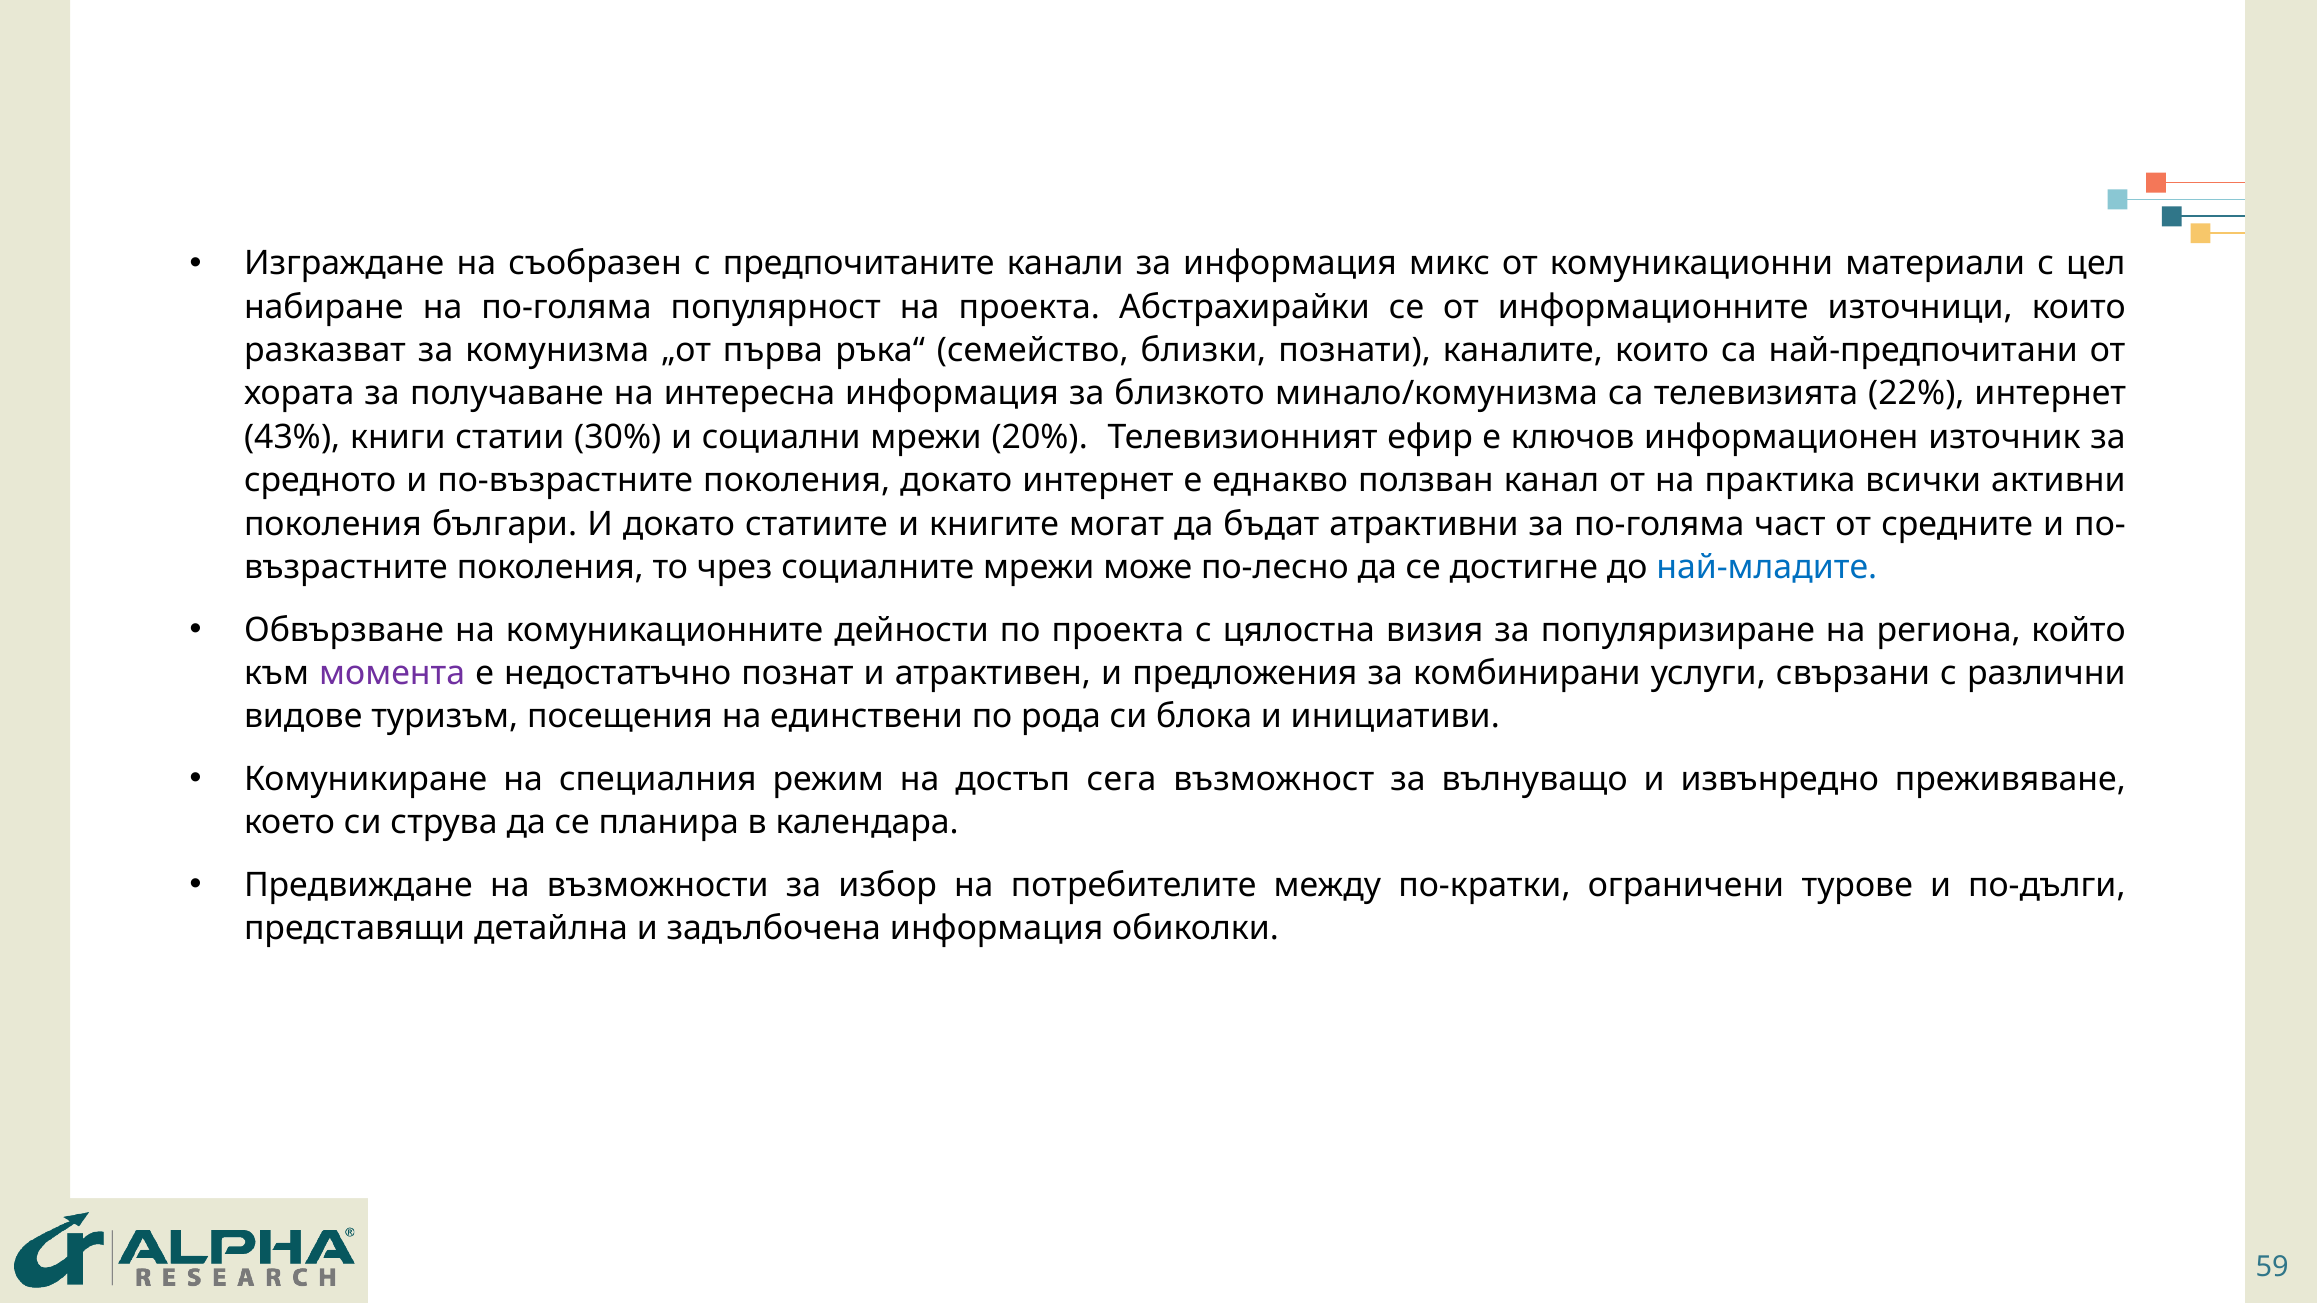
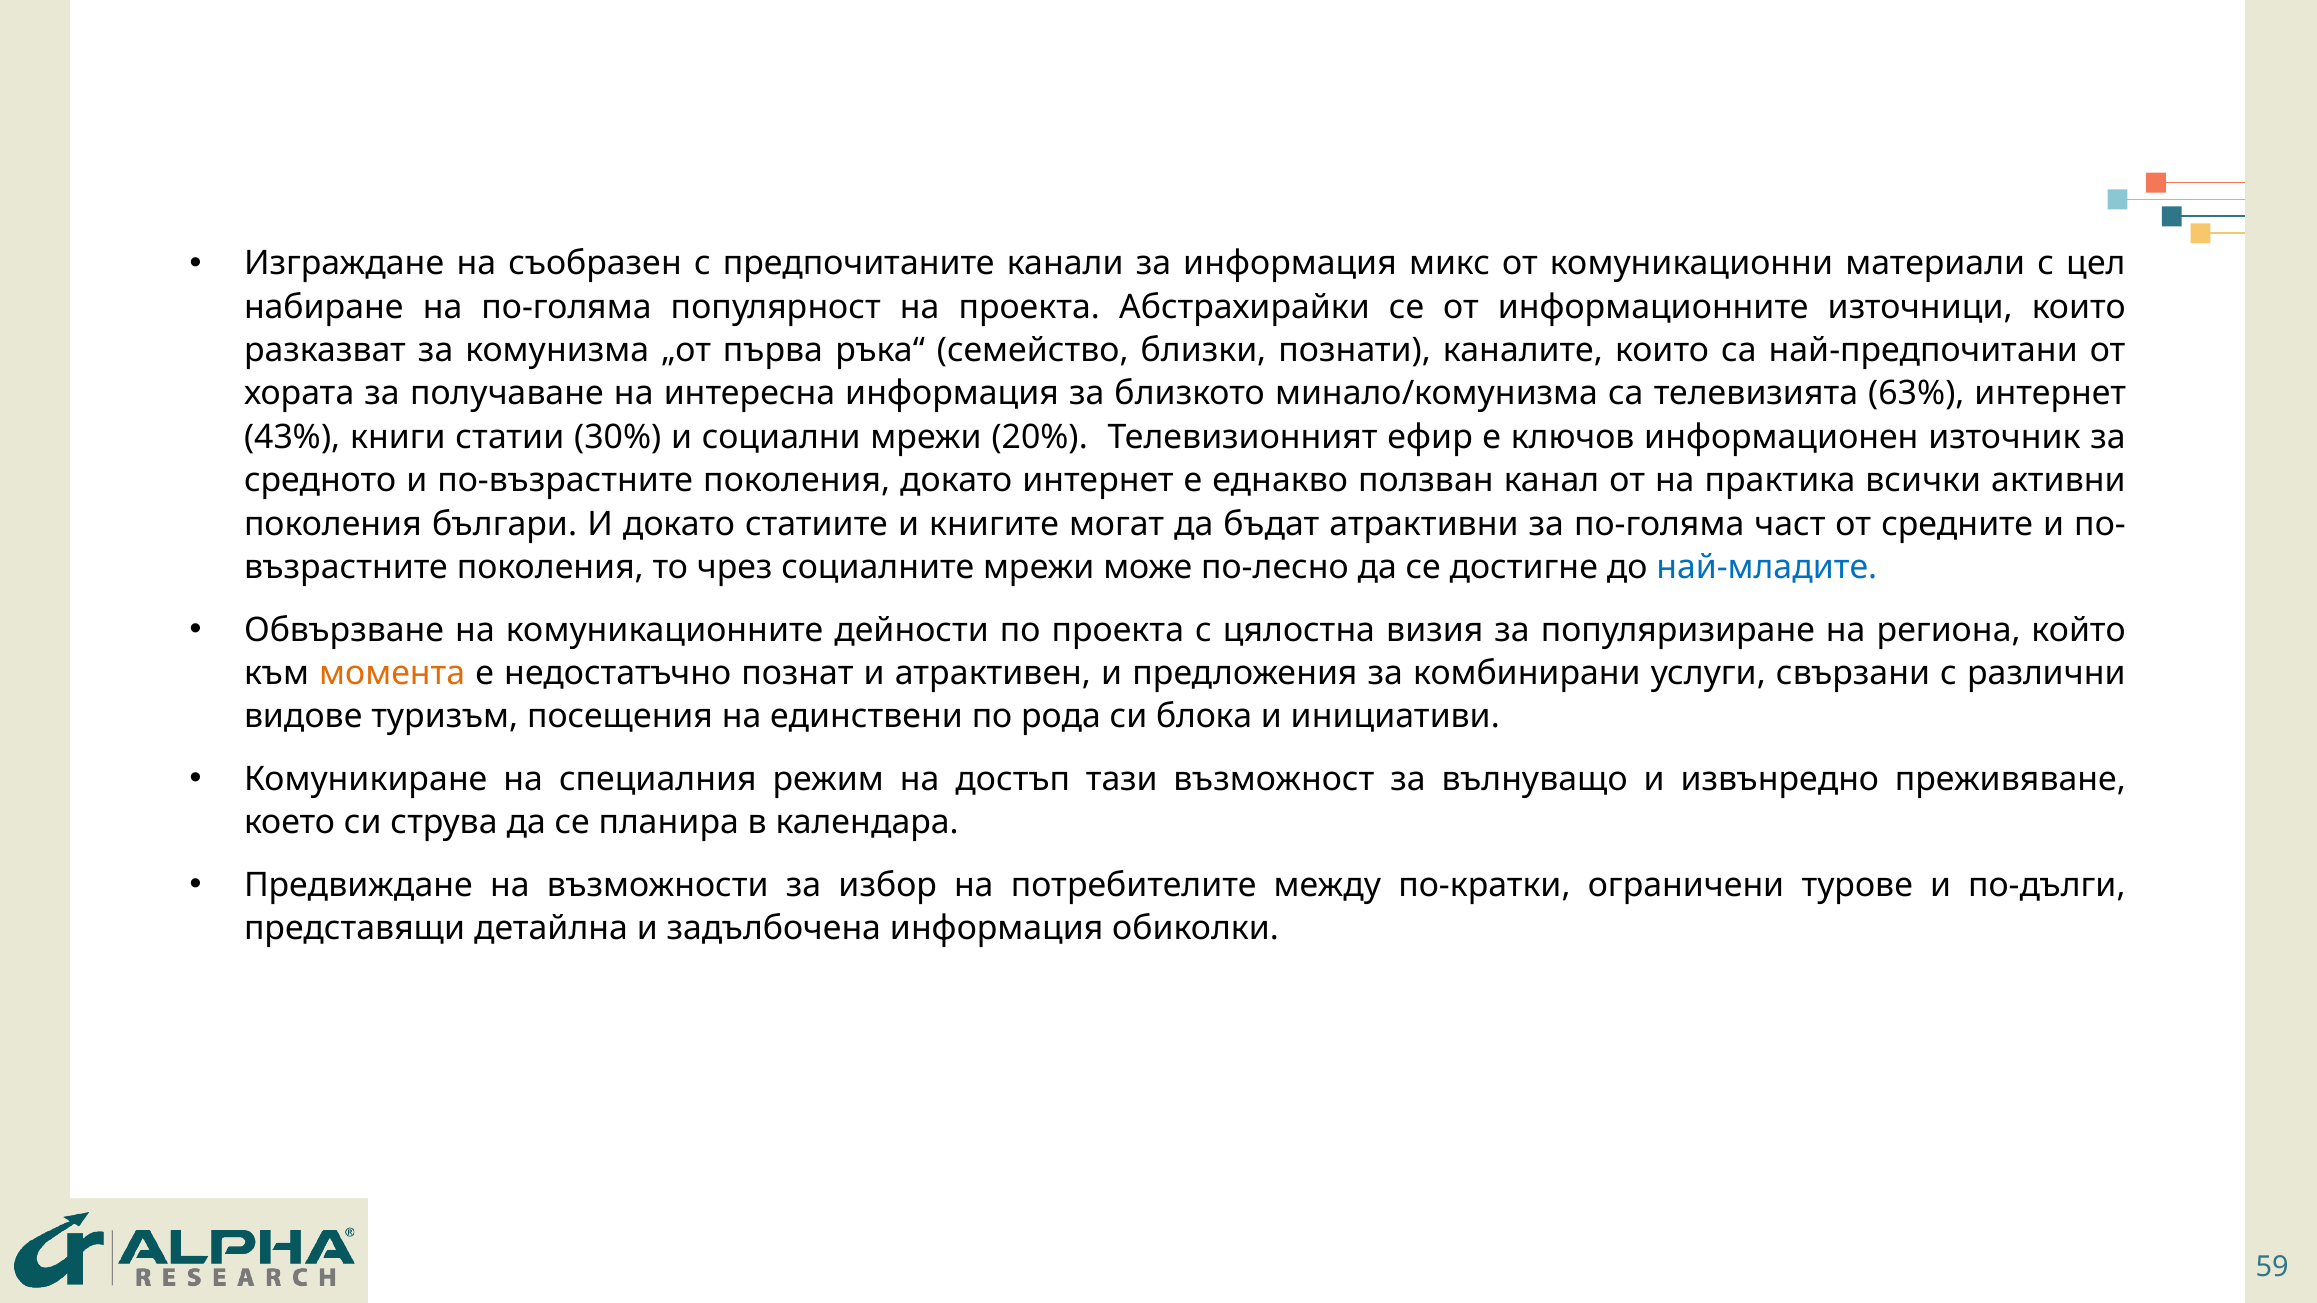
22%: 22% -> 63% (1916, 394)
момента colour: purple -> orange (392, 673)
сега: сега -> тази (1122, 780)
